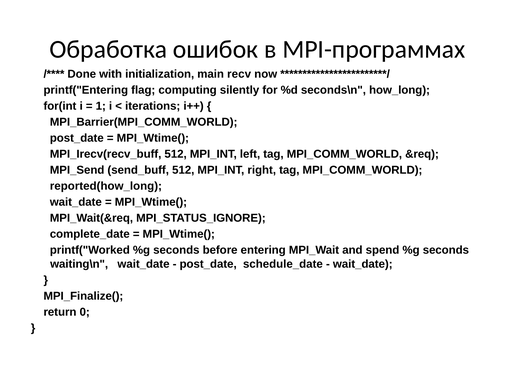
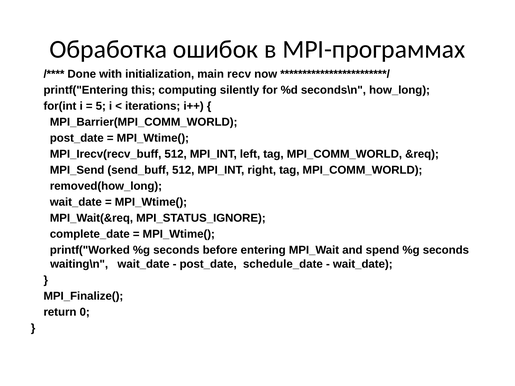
flag: flag -> this (143, 90)
1: 1 -> 5 (101, 106)
reported(how_long: reported(how_long -> removed(how_long (106, 186)
